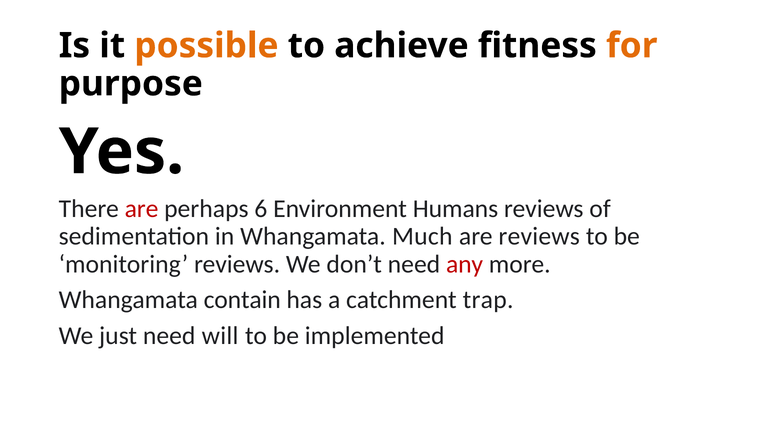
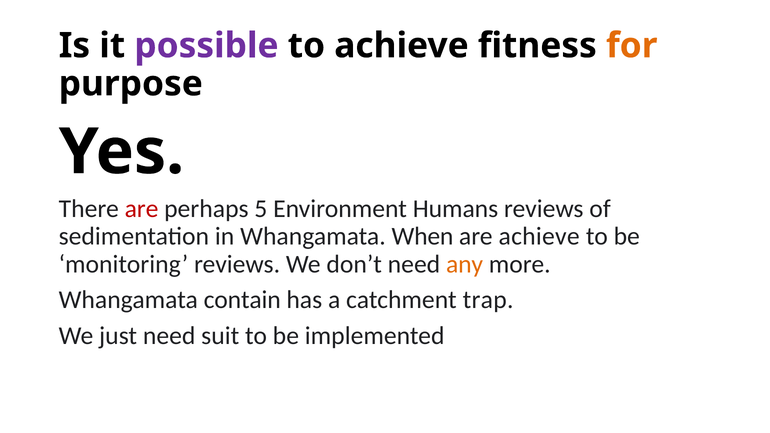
possible colour: orange -> purple (206, 46)
6: 6 -> 5 (261, 209)
Much: Much -> When (422, 237)
are reviews: reviews -> achieve (539, 237)
any colour: red -> orange (465, 264)
will: will -> suit (220, 336)
